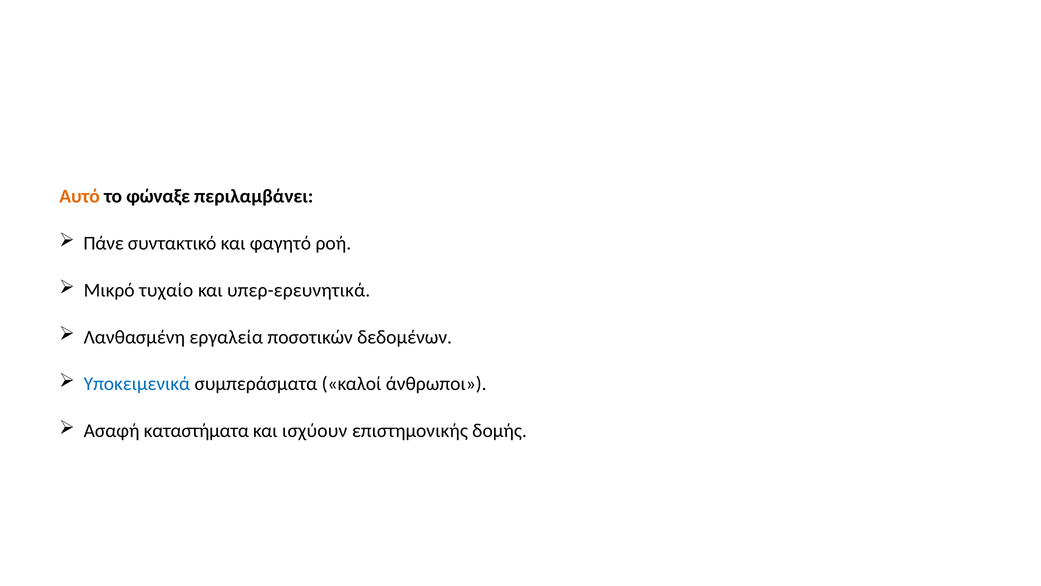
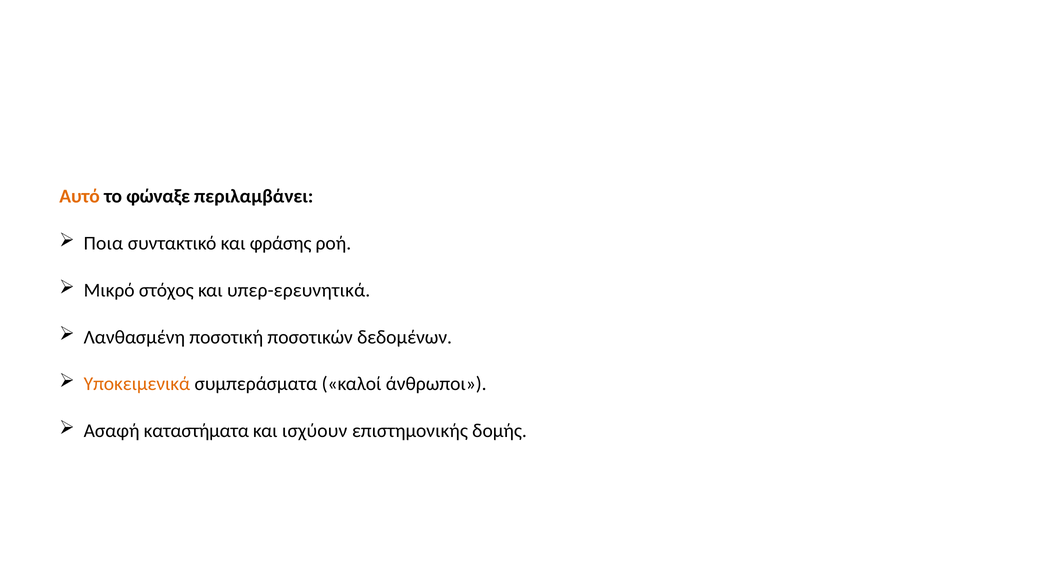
Πάνε: Πάνε -> Ποια (103, 243)
φαγητό: φαγητό -> φράσης (281, 243)
τυχαίο: τυχαίο -> στόχος (166, 290)
εργαλεία: εργαλεία -> ποσοτική (226, 337)
Υποκειμενικά colour: blue -> orange (137, 384)
